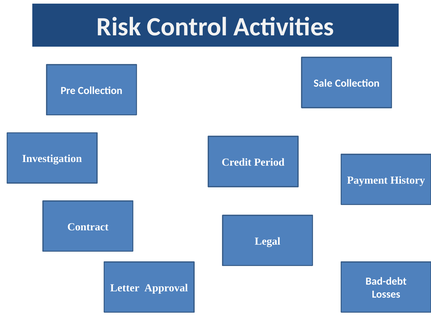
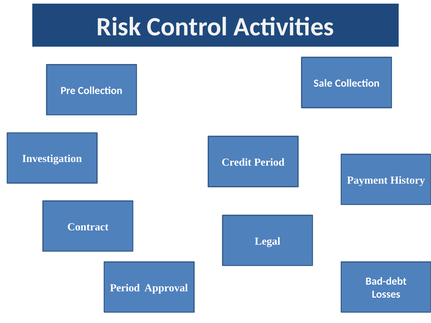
Letter: Letter -> Period (125, 288)
